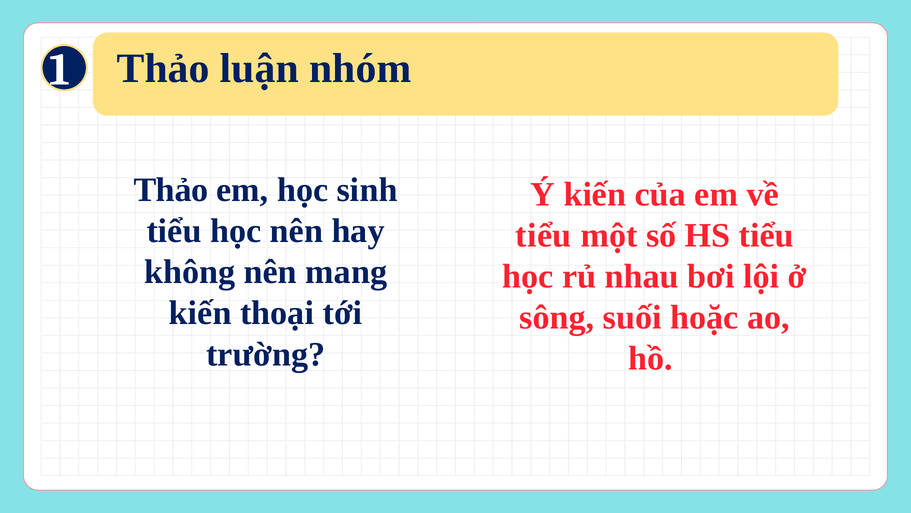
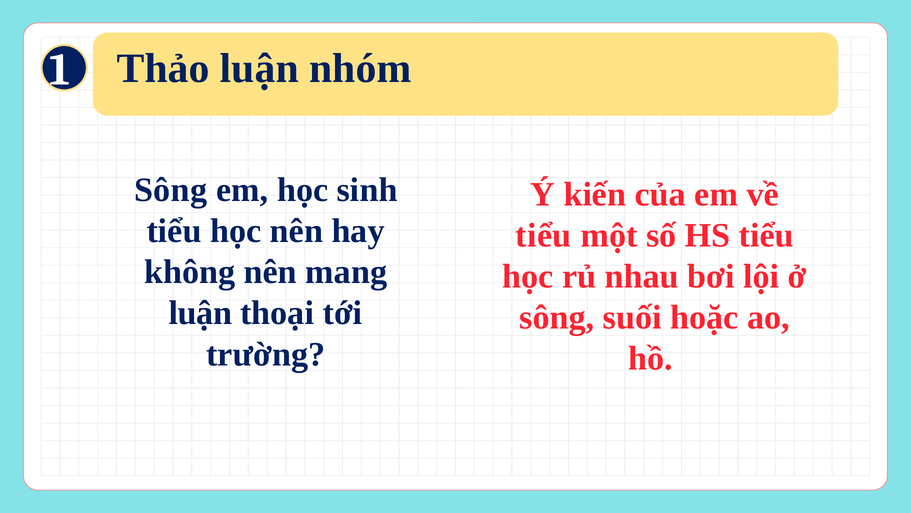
Thảo: Thảo -> Sông (171, 190)
kiến: kiến -> luận (200, 313)
